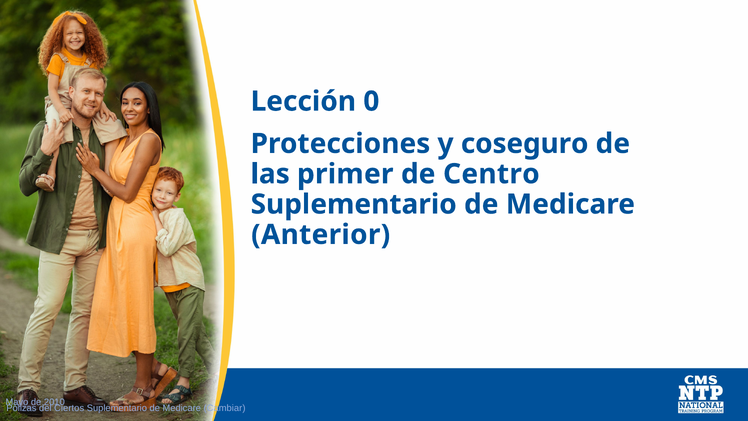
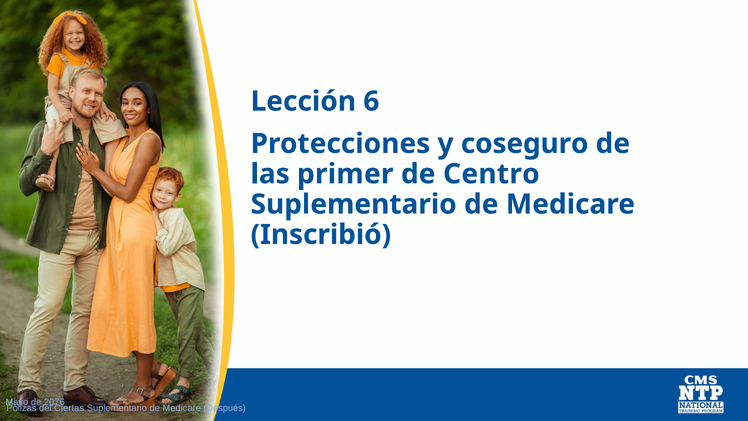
0: 0 -> 6 (371, 101)
Anterior: Anterior -> Inscribió (321, 235)
2010: 2010 -> 2076 (54, 402)
Ciertos: Ciertos -> Ciertas (69, 408)
Cambiar: Cambiar -> Después (225, 408)
